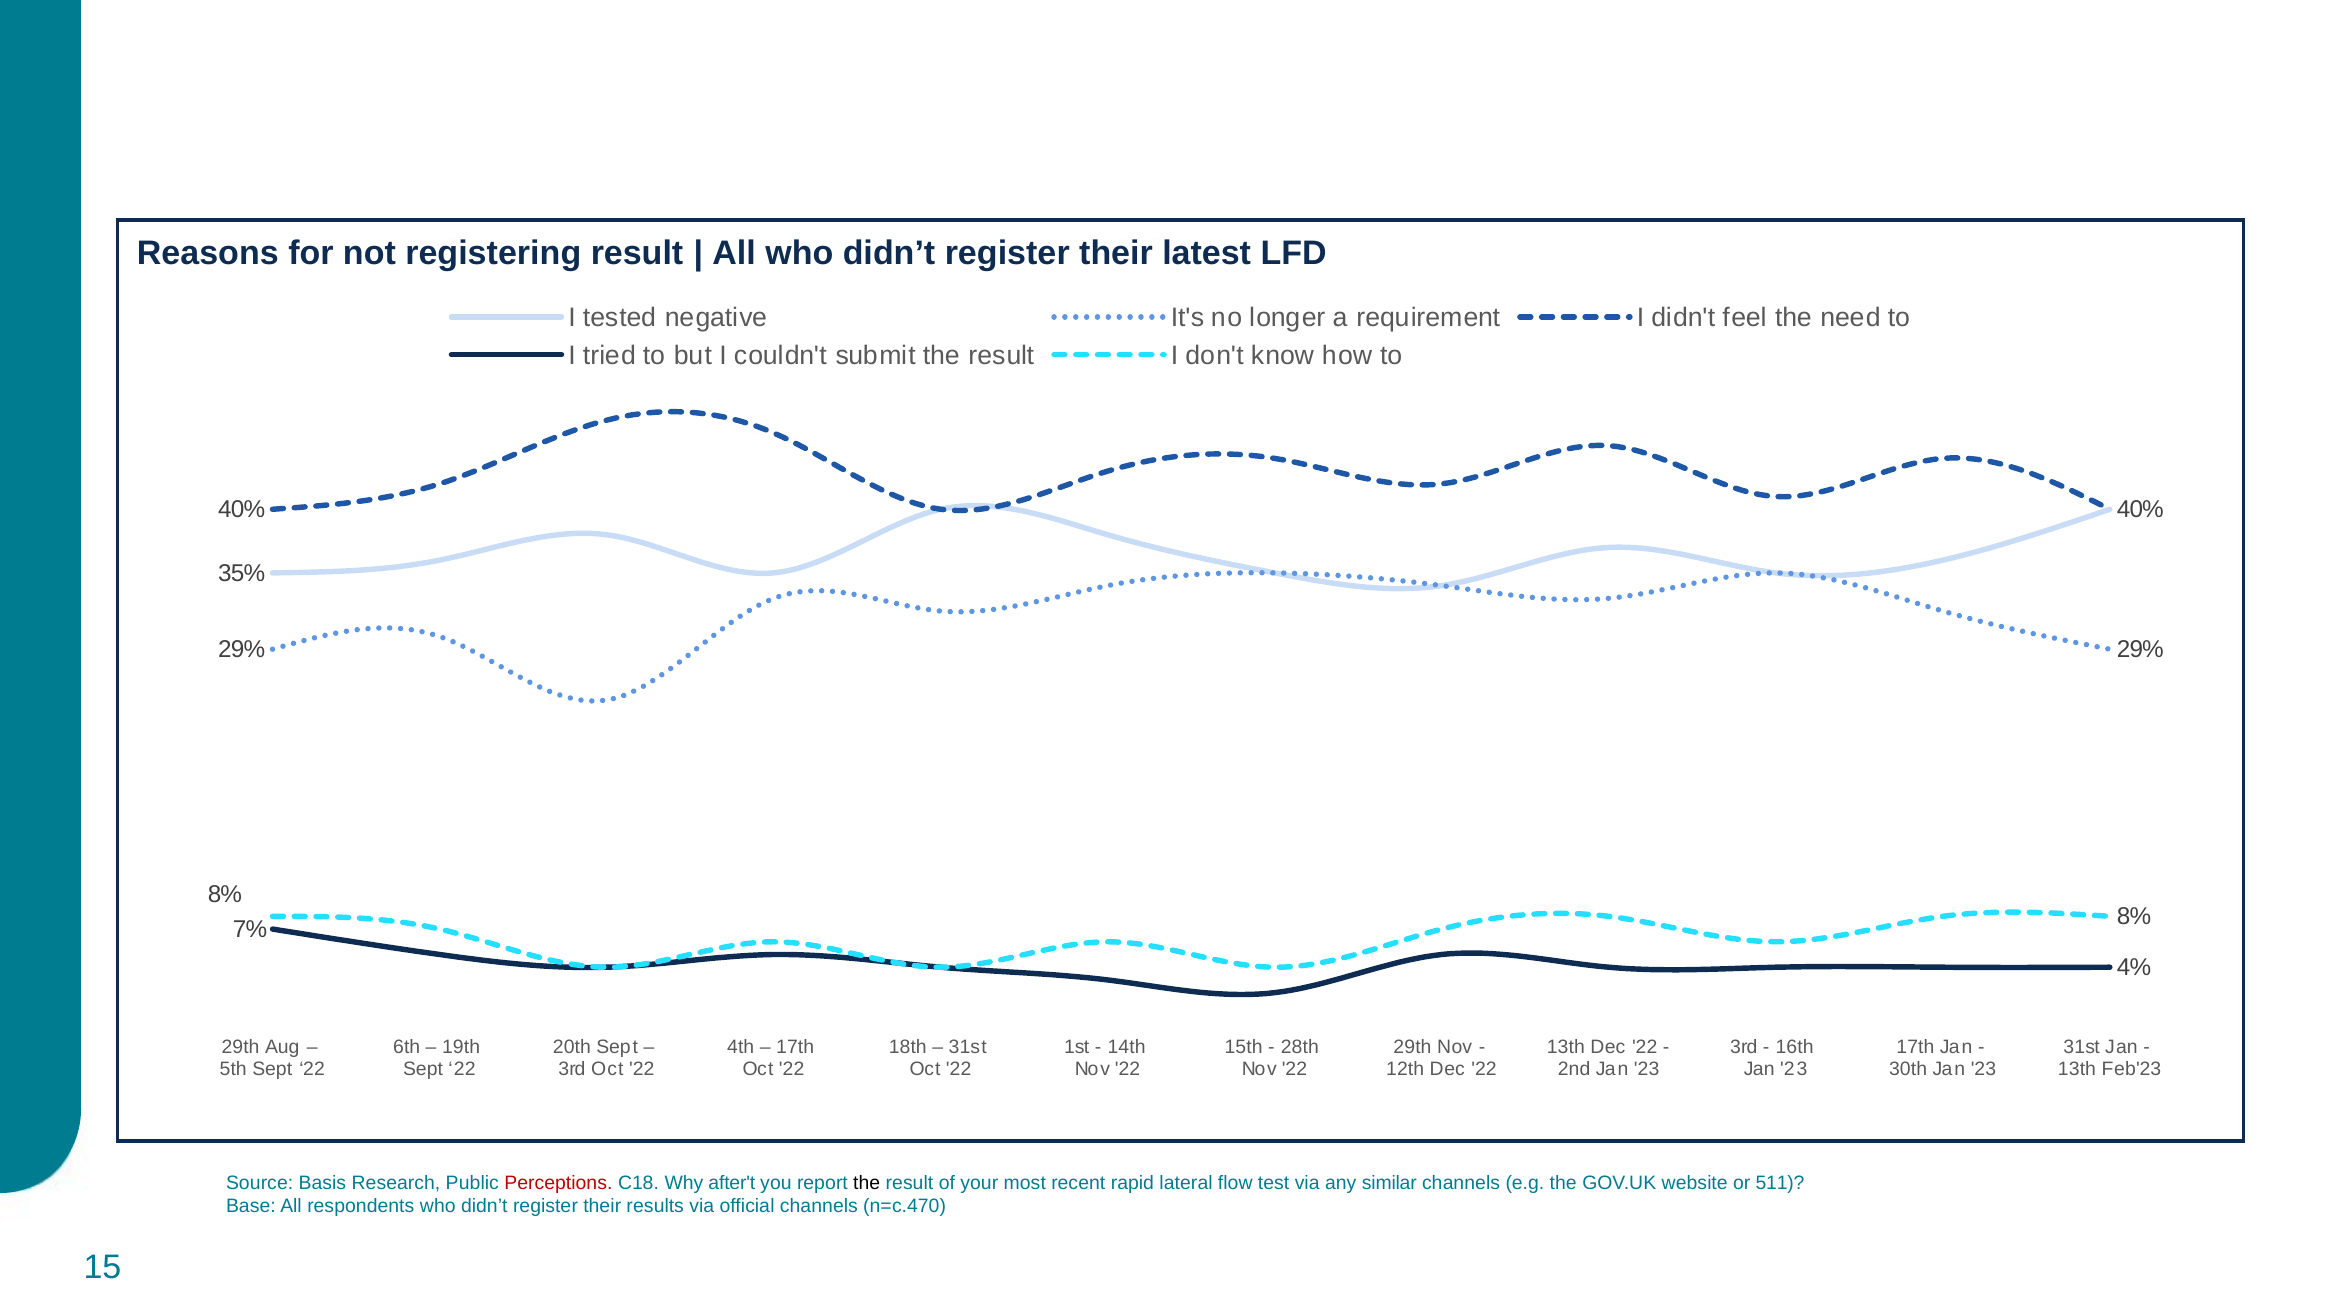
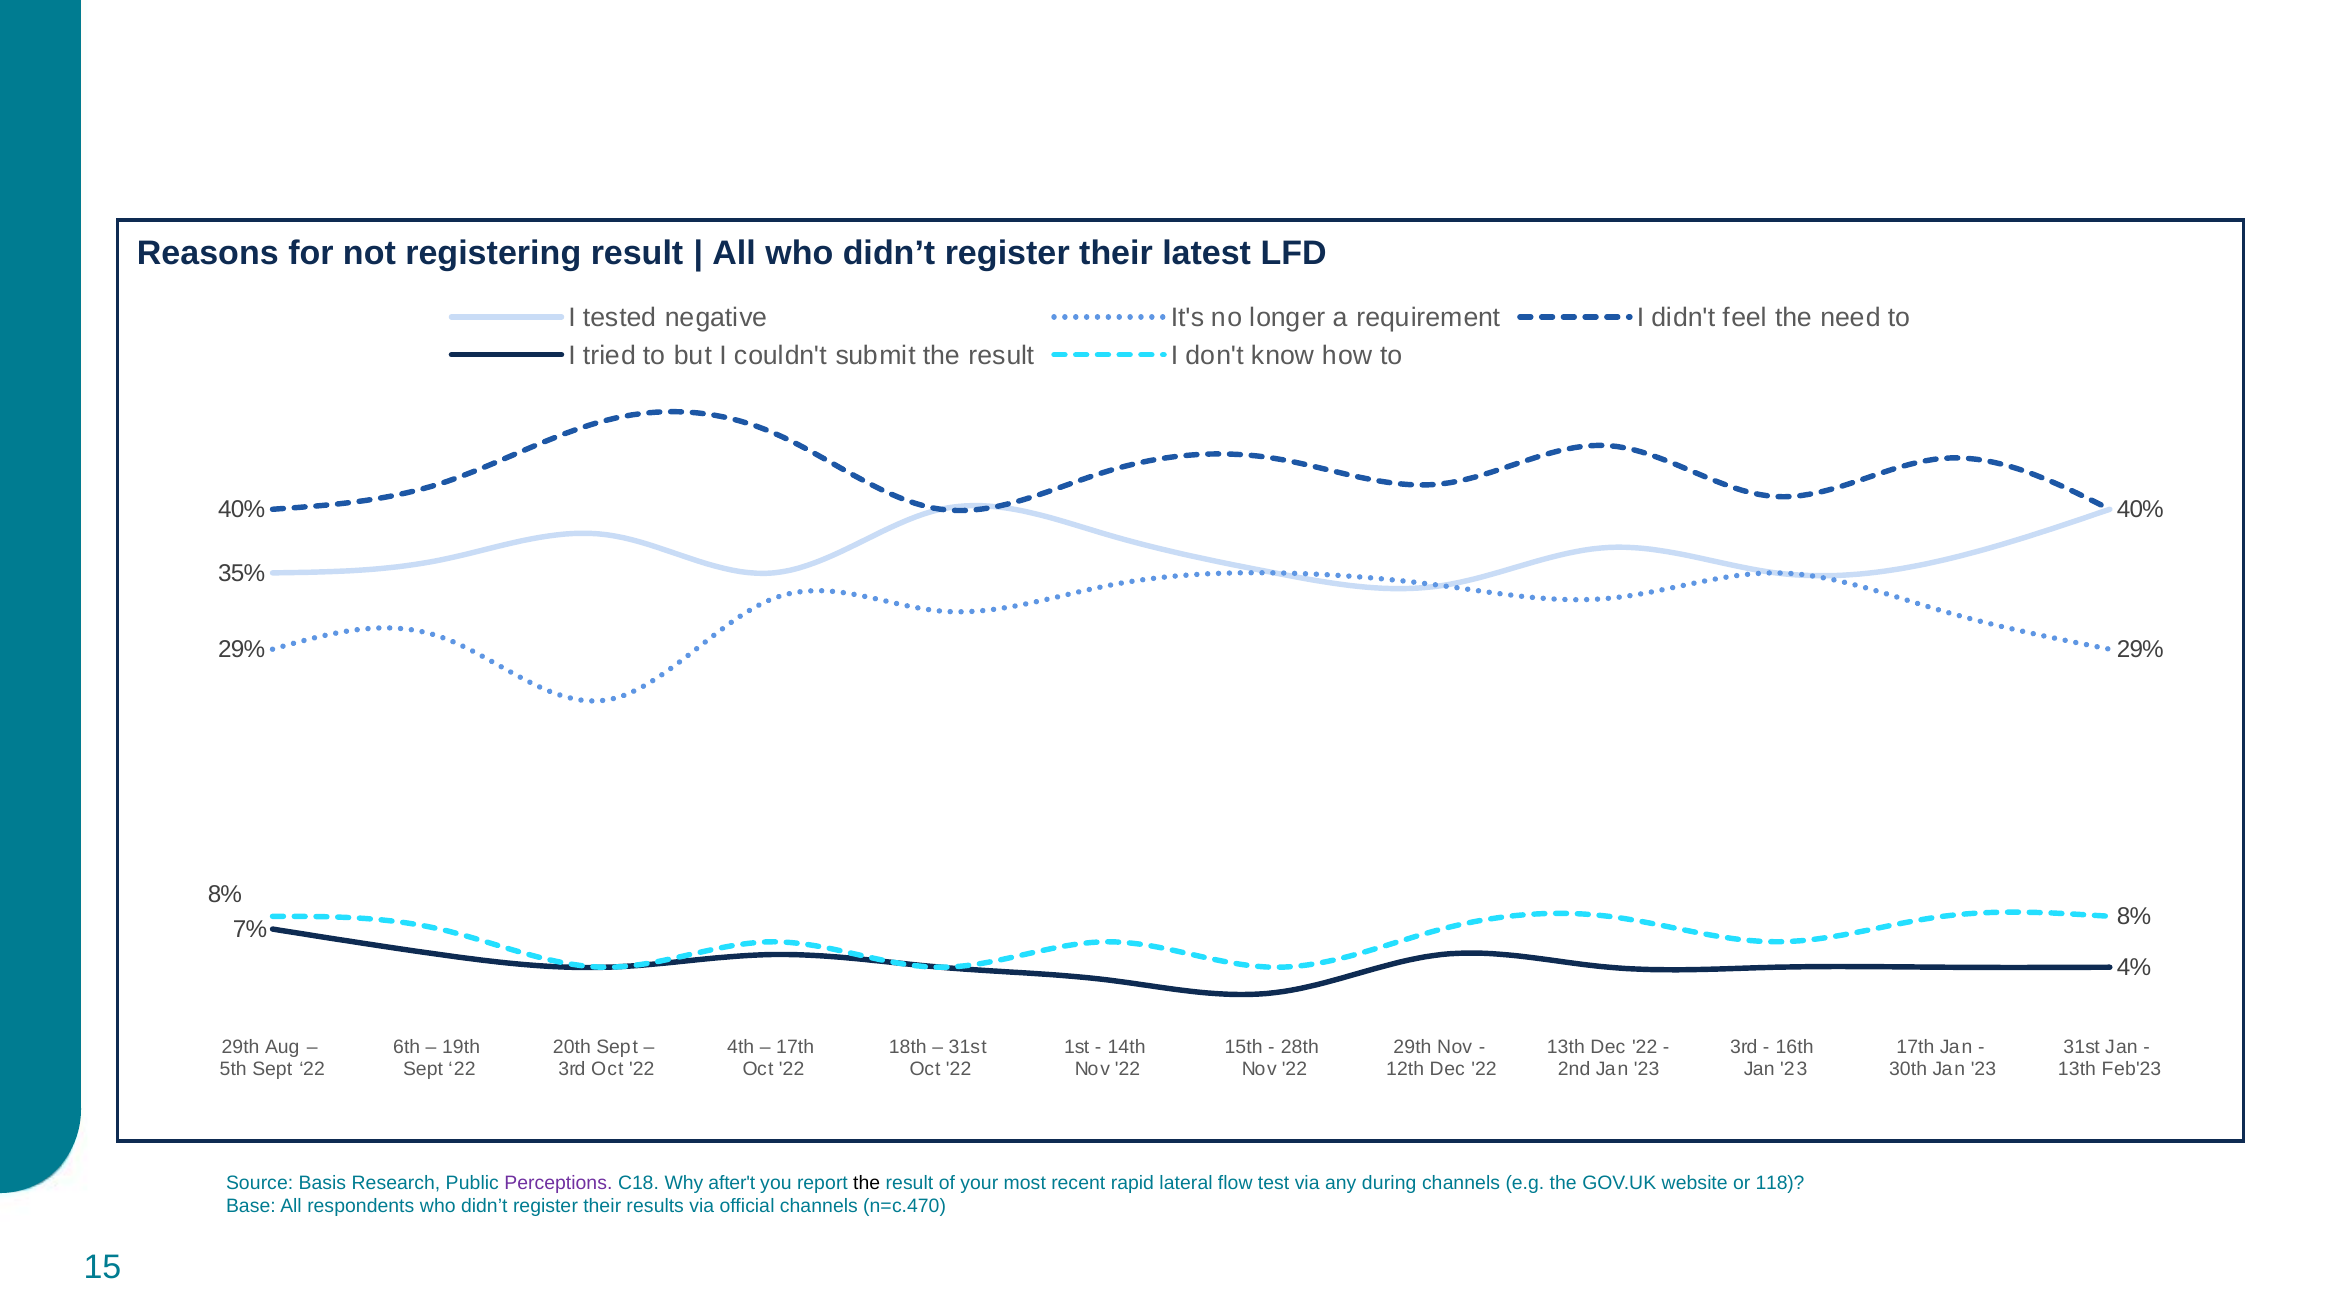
Perceptions colour: red -> purple (558, 1183)
similar: similar -> during (1389, 1183)
511: 511 -> 118 (1780, 1183)
